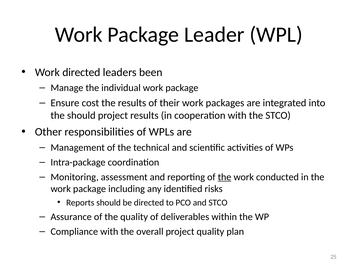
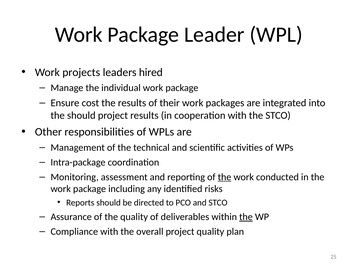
Work directed: directed -> projects (81, 72)
been: been -> hired (151, 72)
the underline: none -> present (246, 216)
